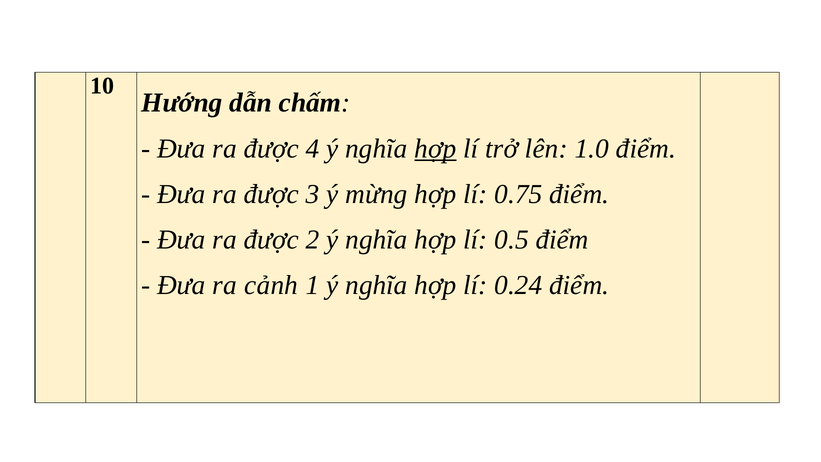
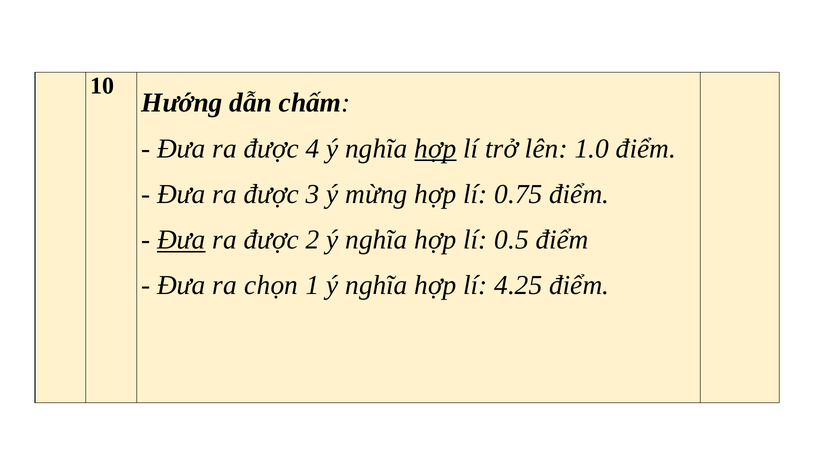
Đưa underline: none -> present (181, 240)
cảnh: cảnh -> chọn (271, 285)
0.24: 0.24 -> 4.25 (518, 285)
